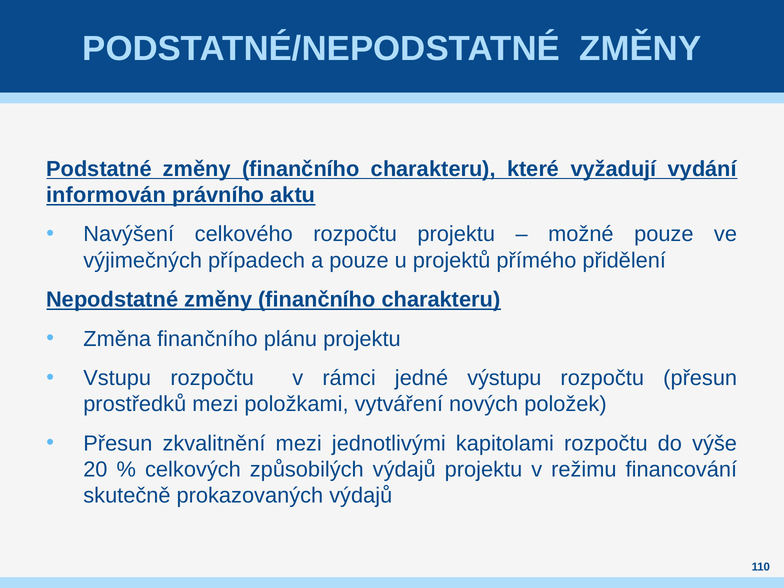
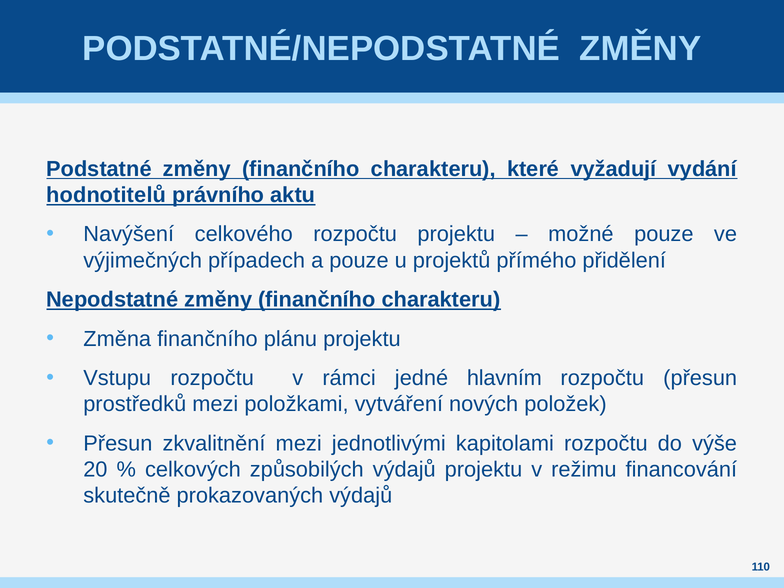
informován: informován -> hodnotitelů (106, 195)
výstupu: výstupu -> hlavním (504, 378)
